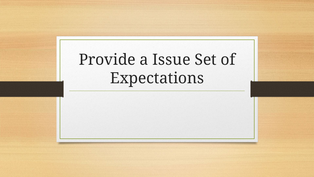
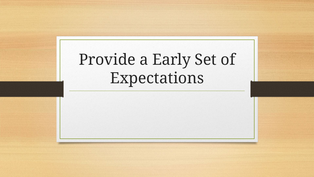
Issue: Issue -> Early (172, 60)
